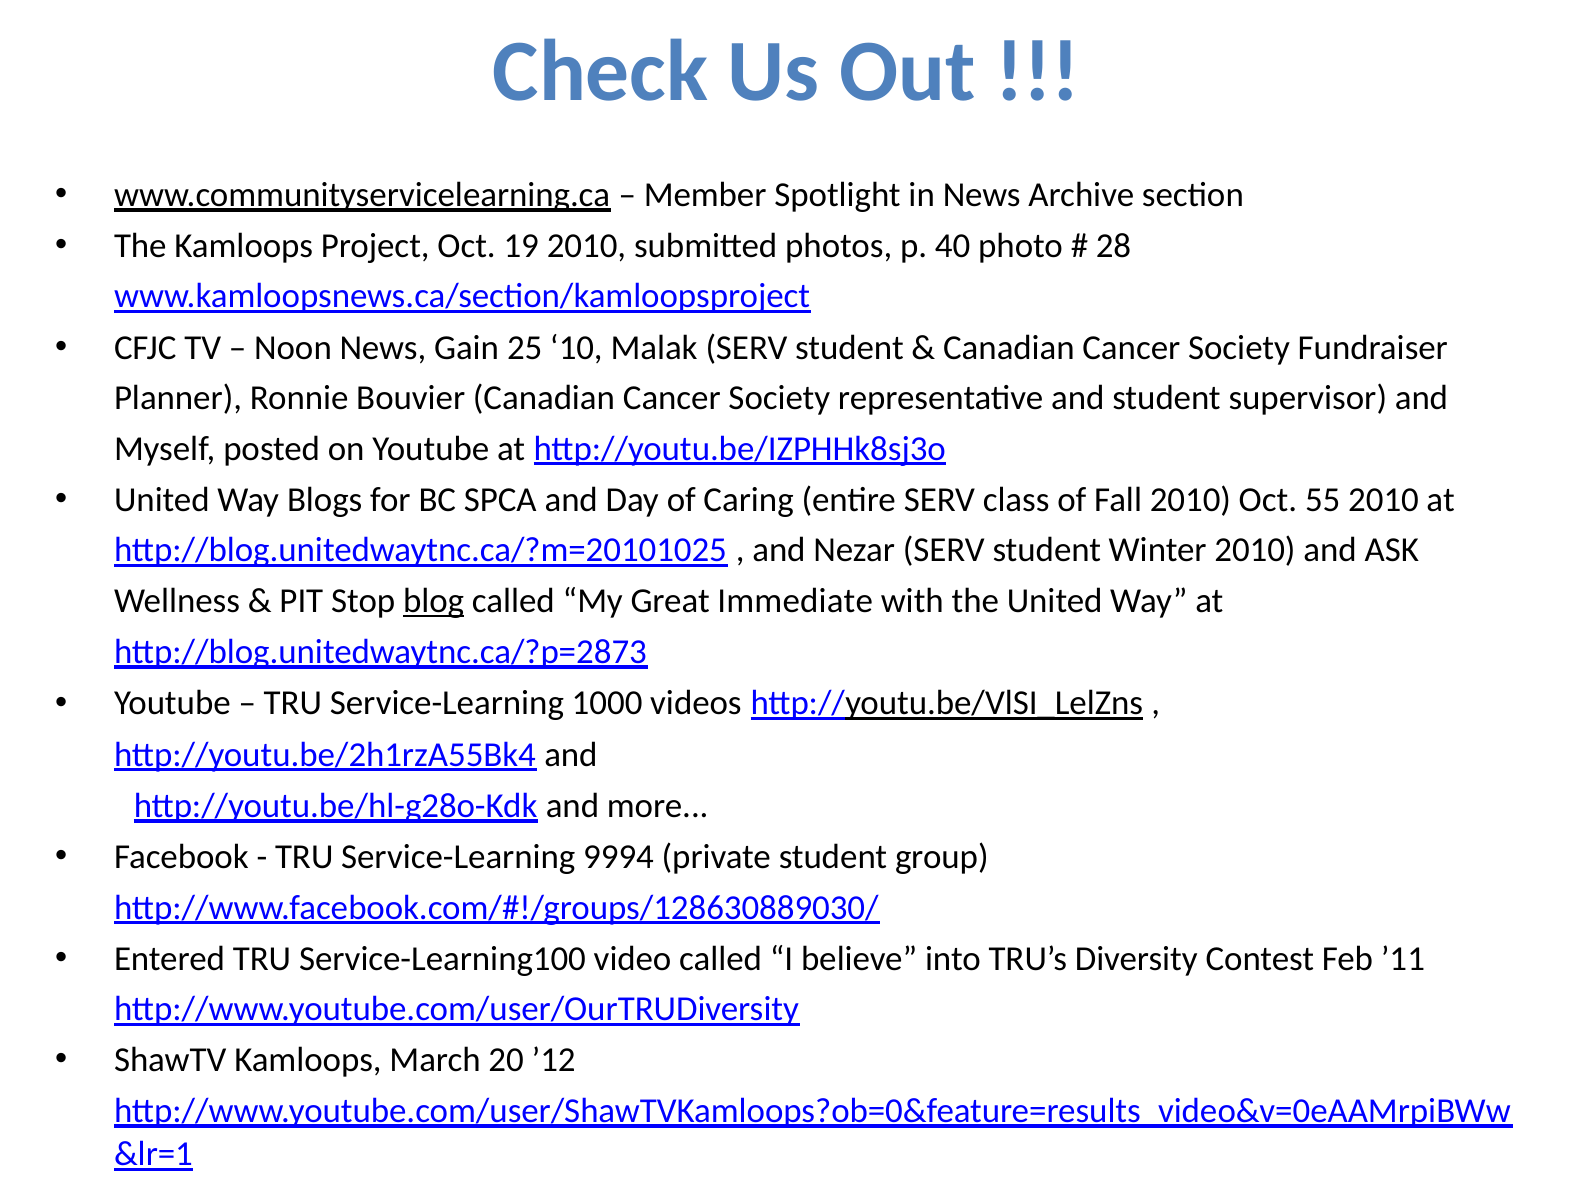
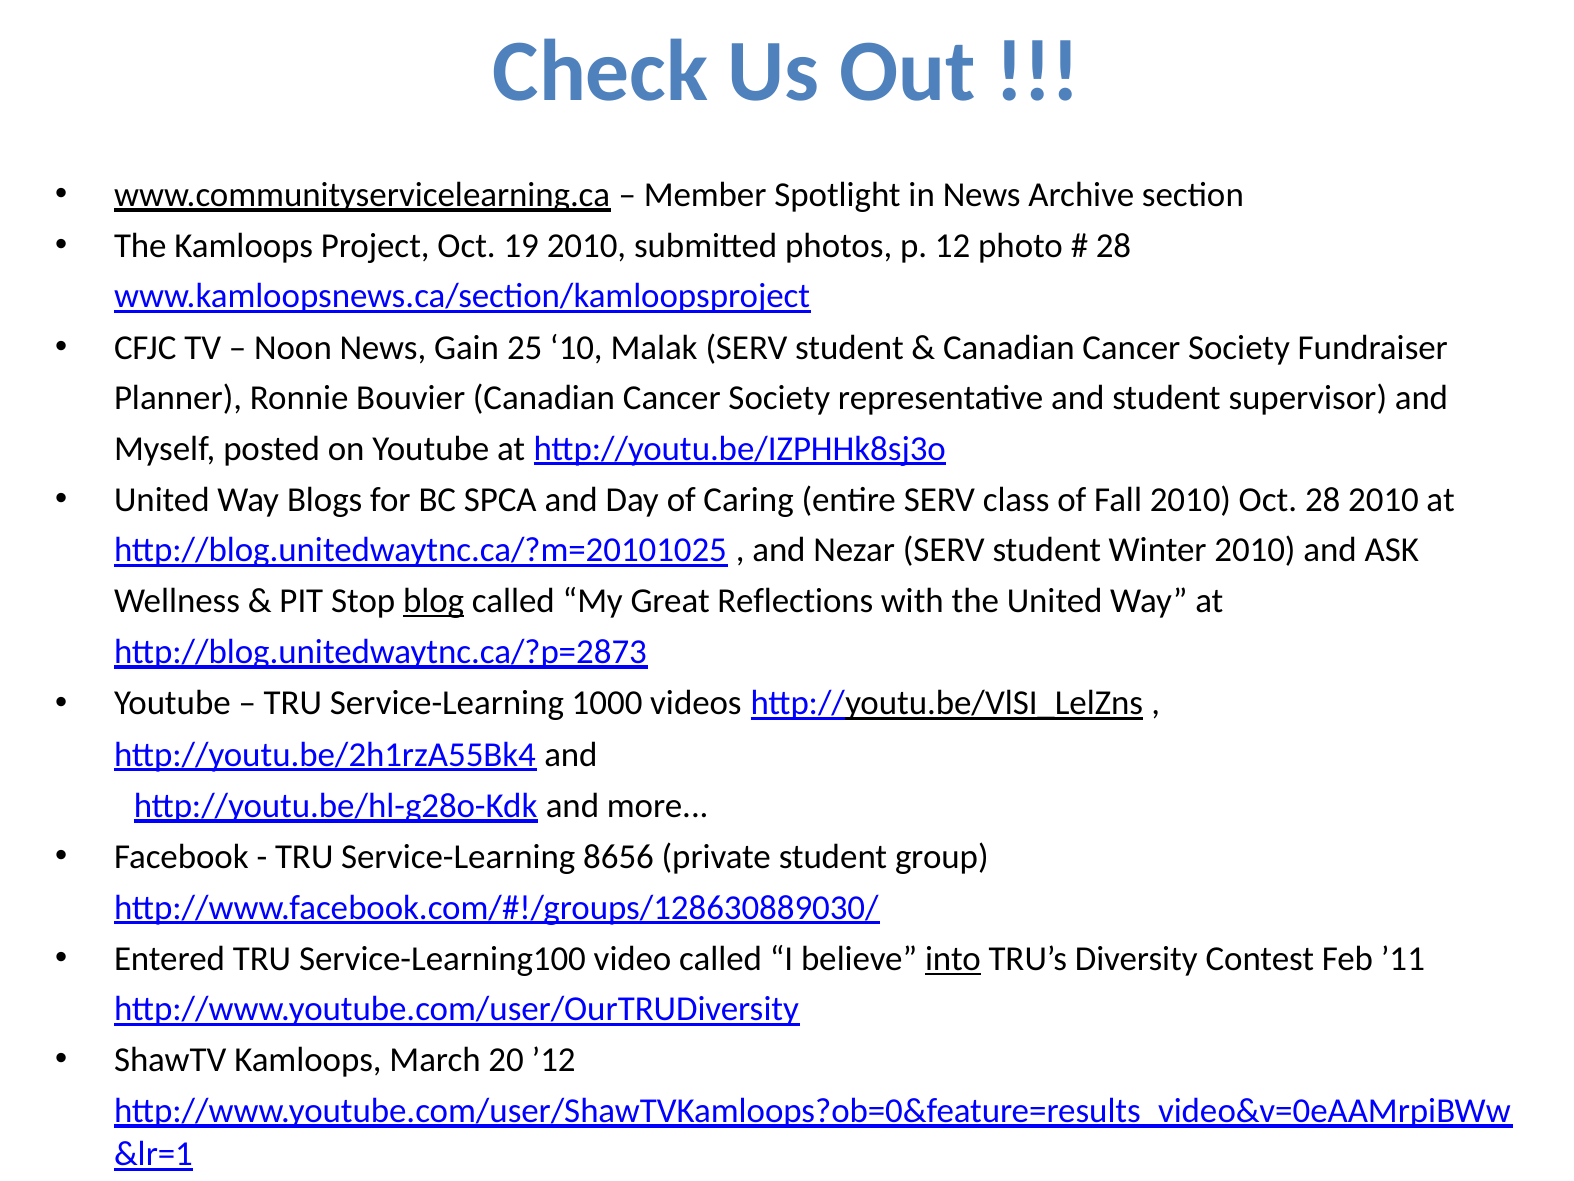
40: 40 -> 12 (953, 246)
Oct 55: 55 -> 28 (1323, 499)
Immediate: Immediate -> Reflections (795, 601)
9994: 9994 -> 8656 (619, 857)
into underline: none -> present (953, 958)
